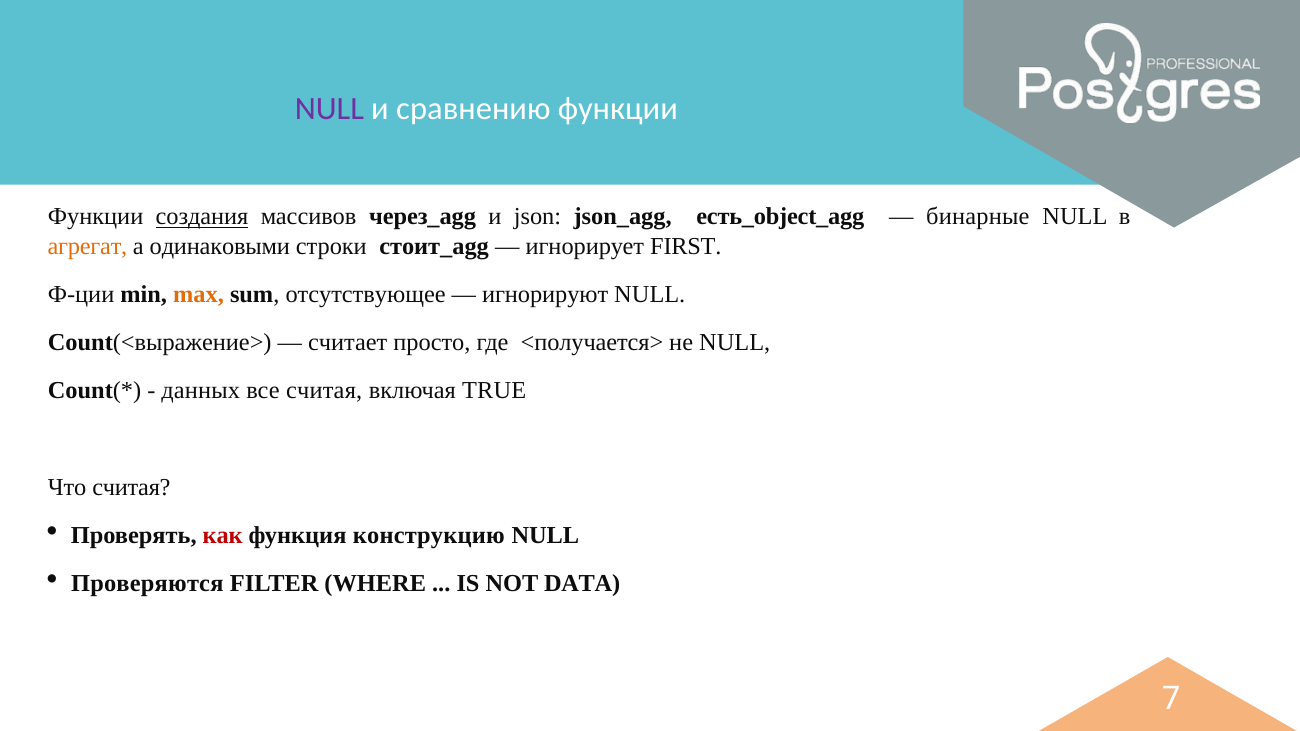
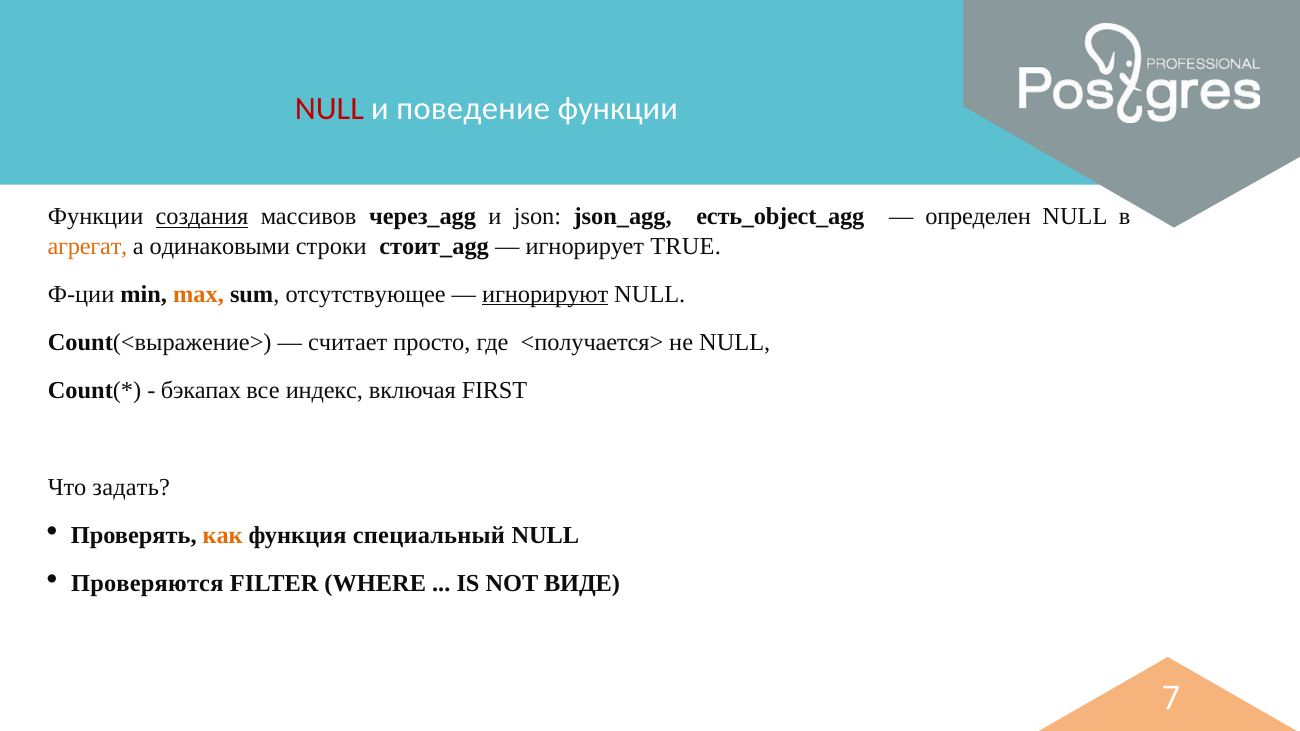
NULL colour: purple -> red (329, 109)
сравнению: сравнению -> поведение (473, 109)
бинарные: бинарные -> определен (978, 217)
FIRST: FIRST -> TRUE (686, 246)
игнорируют underline: none -> present (545, 294)
данных: данных -> бэкапах (201, 391)
все считая: считая -> индекс (324, 391)
TRUE: TRUE -> FIRST (494, 391)
Что считая: считая -> задать (131, 487)
как colour: red -> orange (223, 535)
конструкцию: конструкцию -> специальный (429, 535)
DATA: DATA -> ВИДЕ (582, 584)
